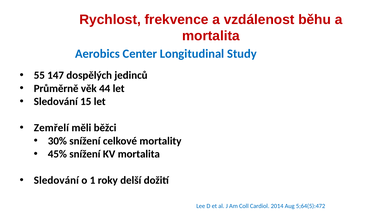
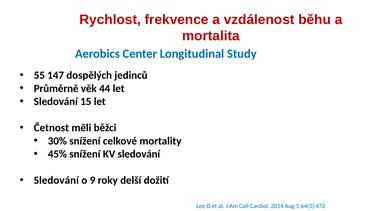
Zemřelí: Zemřelí -> Četnost (51, 128)
KV mortalita: mortalita -> sledování (139, 154)
1: 1 -> 9 (93, 180)
